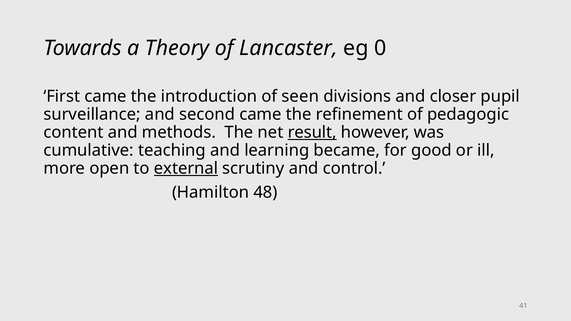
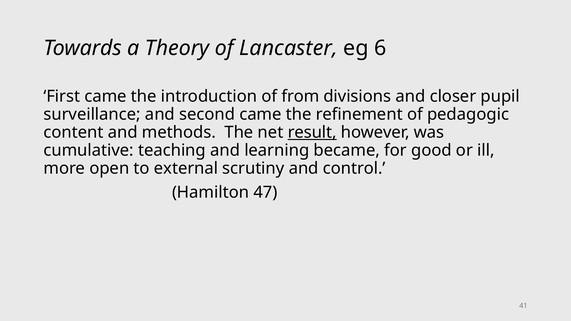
0: 0 -> 6 (380, 48)
seen: seen -> from (300, 97)
external underline: present -> none (186, 168)
48: 48 -> 47 (265, 192)
